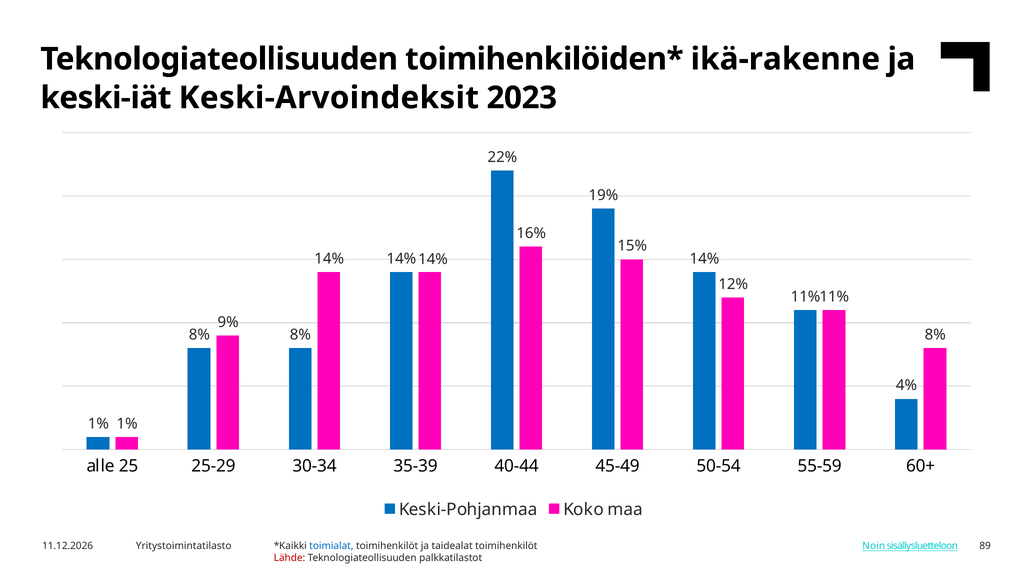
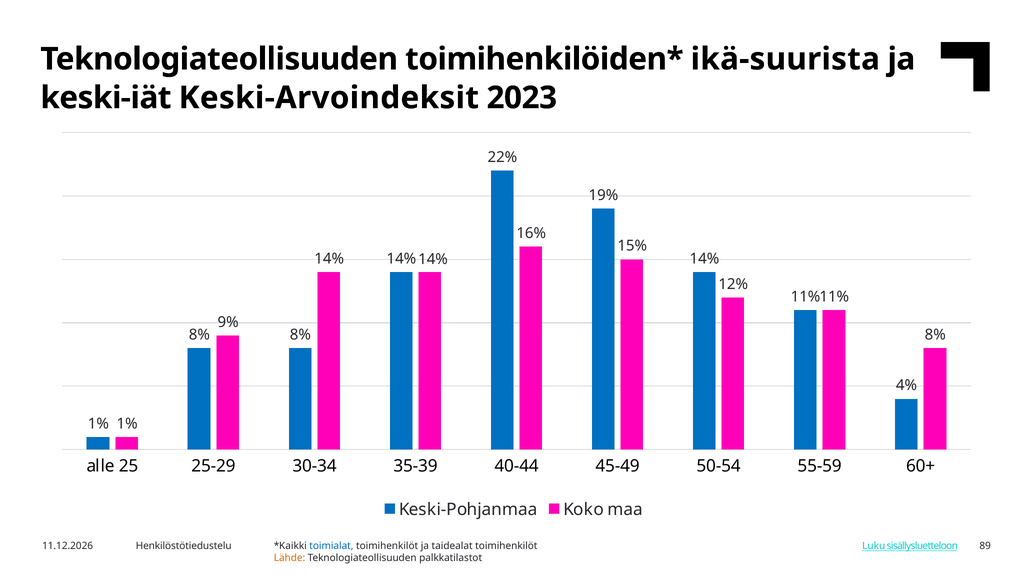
ikä-rakenne: ikä-rakenne -> ikä-suurista (785, 59)
Yritystoimintatilasto: Yritystoimintatilasto -> Henkilöstötiedustelu (184, 545)
Noin: Noin -> Luku (874, 546)
Lähde colour: red -> orange (290, 557)
